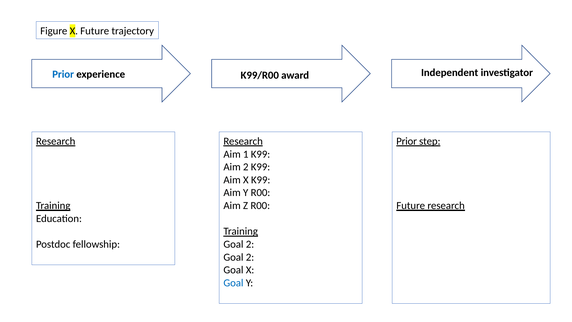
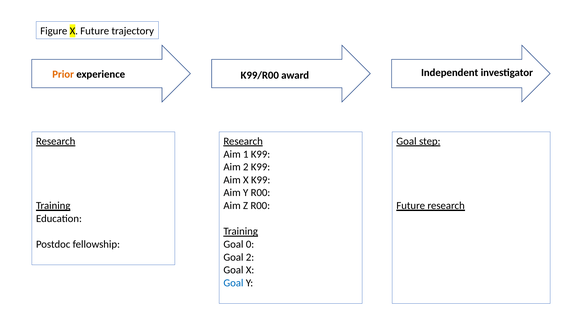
Prior colour: blue -> orange (63, 74)
Prior: Prior -> Goal (406, 141)
2: 2 -> 0 (250, 244)
